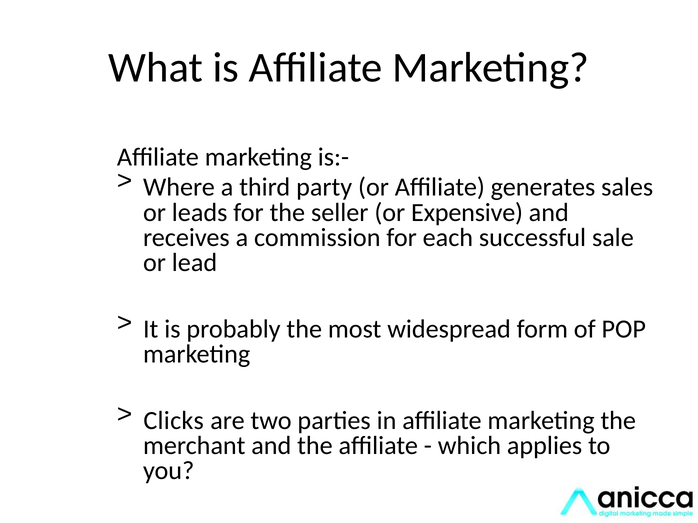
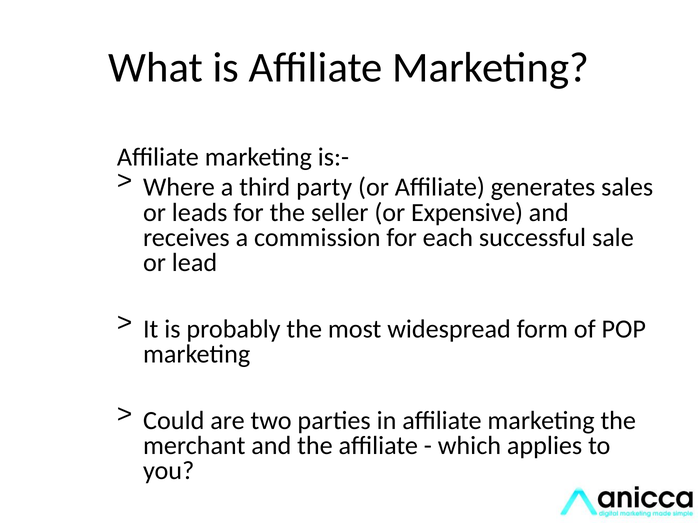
Clicks: Clicks -> Could (174, 421)
